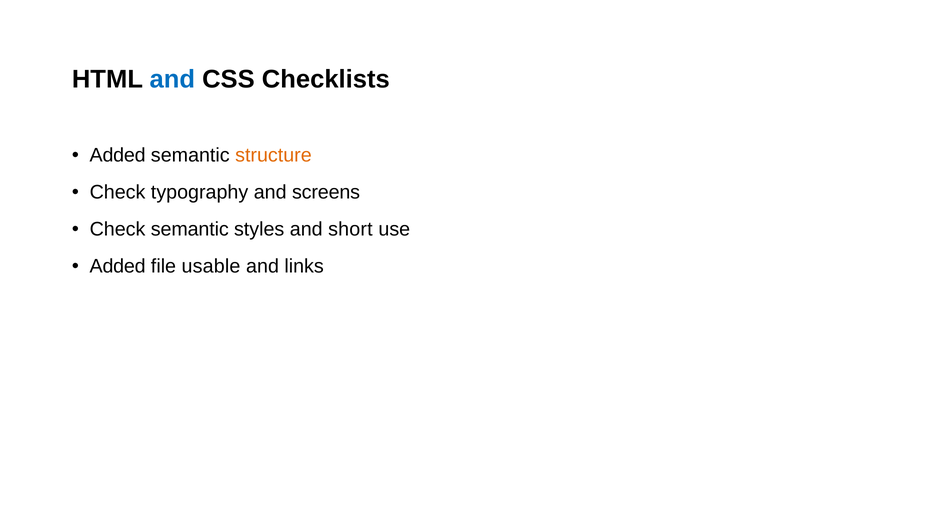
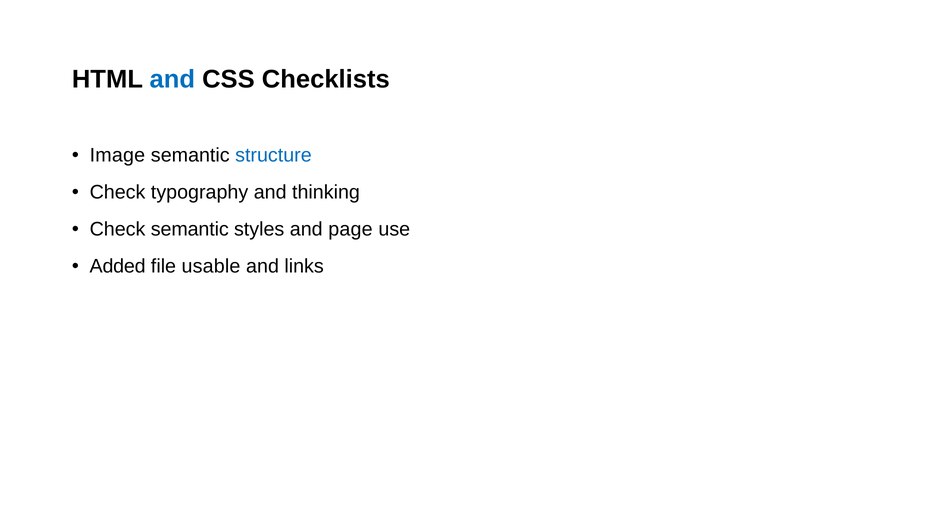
Added: Added -> Image (117, 155)
structure colour: orange -> blue (273, 155)
screens: screens -> thinking (326, 192)
short: short -> page (350, 229)
